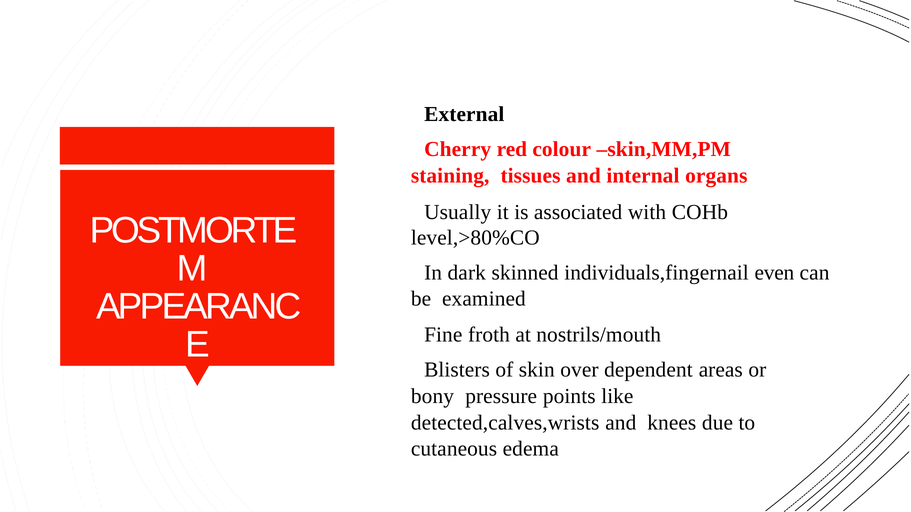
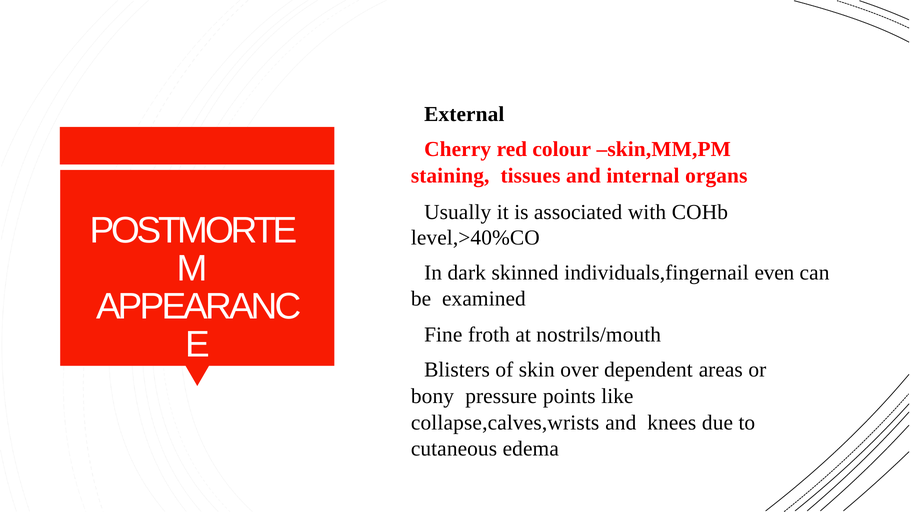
level,>80%CO: level,>80%CO -> level,>40%CO (475, 238)
detected,calves,wrists: detected,calves,wrists -> collapse,calves,wrists (505, 423)
